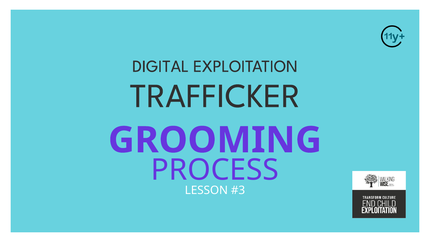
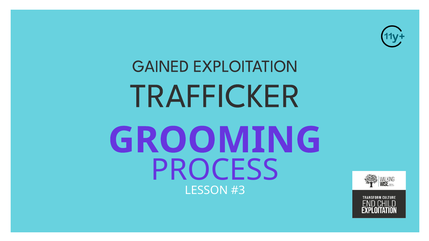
DIGITAL: DIGITAL -> GAINED (161, 66)
